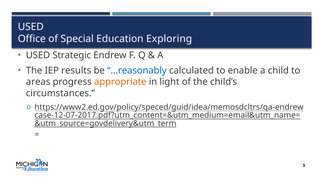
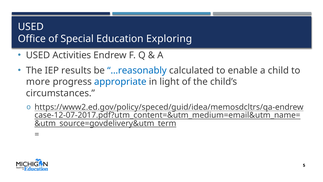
Strategic: Strategic -> Activities (72, 55)
areas: areas -> more (38, 82)
appropriate colour: orange -> blue (120, 82)
